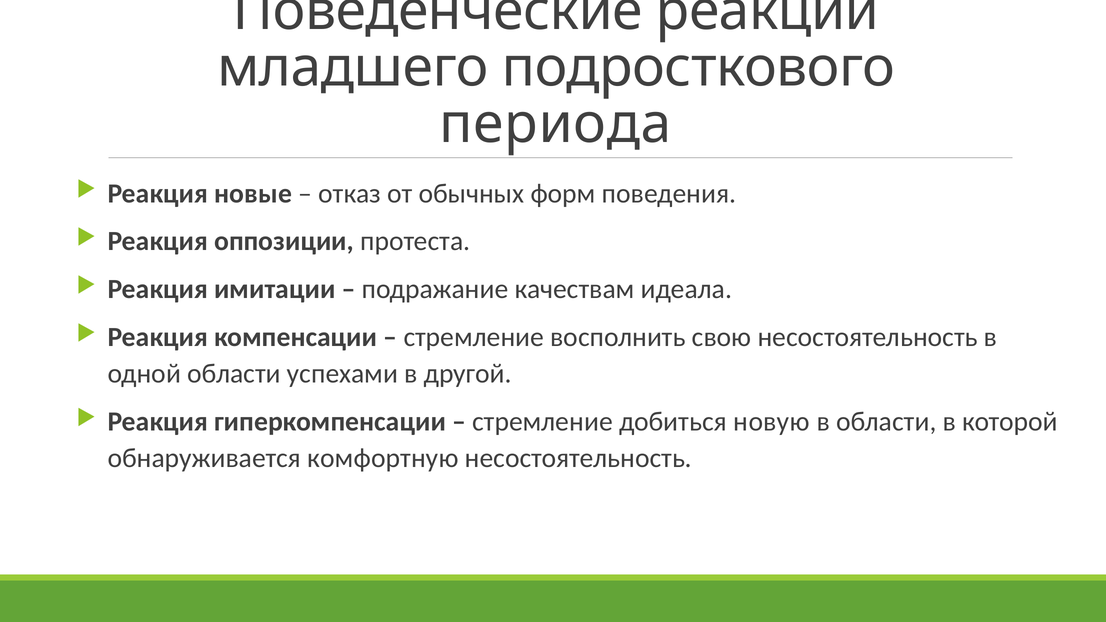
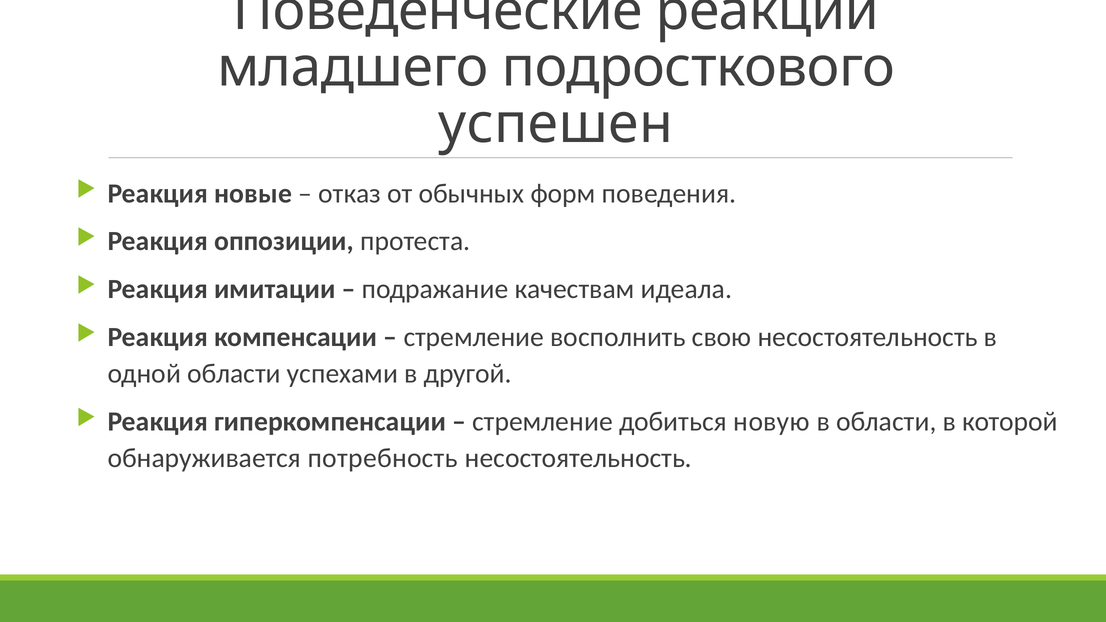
периода: периода -> успешен (556, 124)
комфортную: комфортную -> потребность (383, 458)
